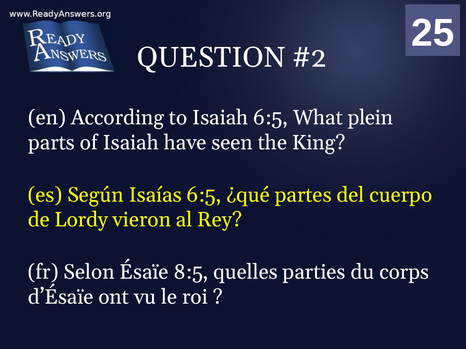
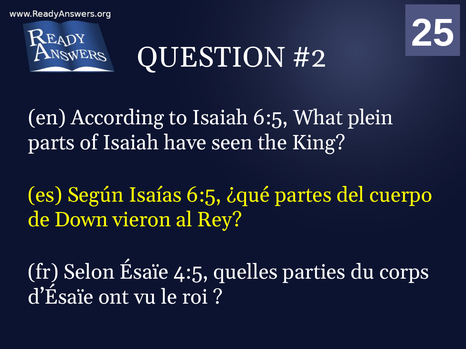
Lordy: Lordy -> Down (81, 220)
8:5: 8:5 -> 4:5 (191, 272)
